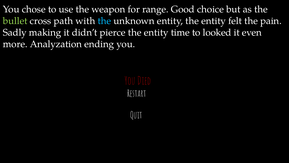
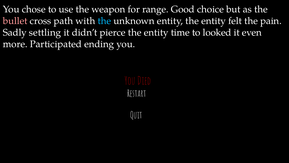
bullet colour: light green -> pink (15, 21)
making: making -> settling (45, 32)
Analyzation: Analyzation -> Participated (56, 44)
